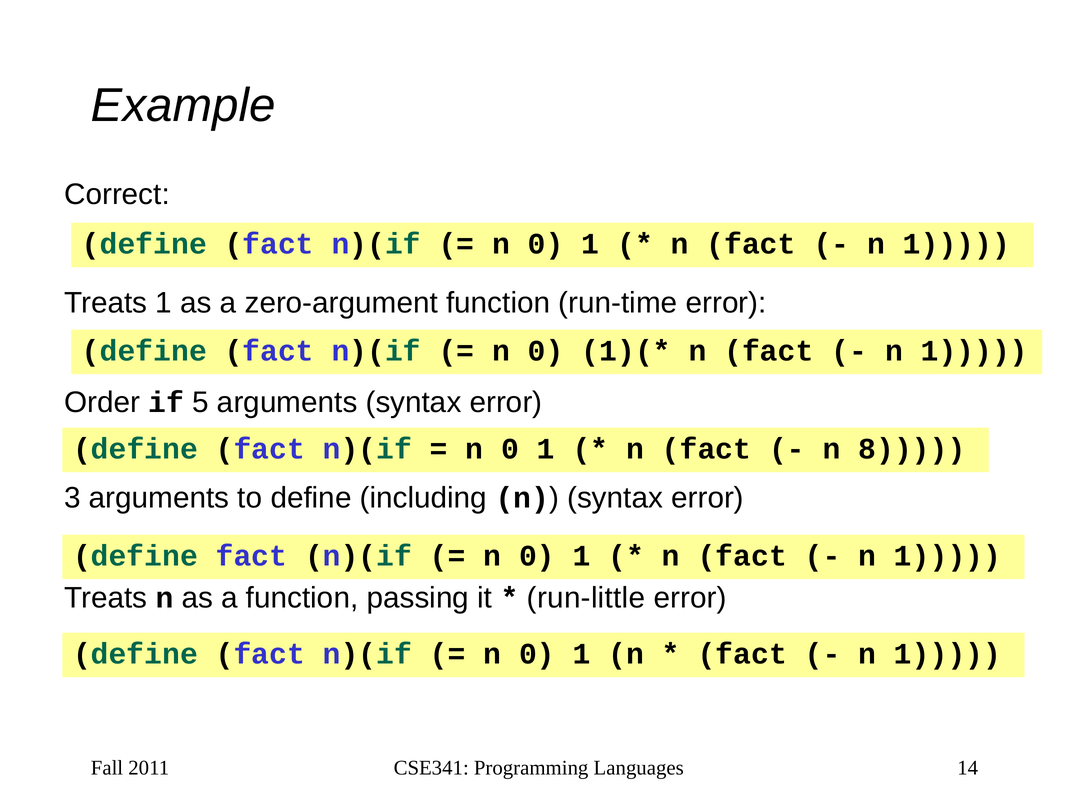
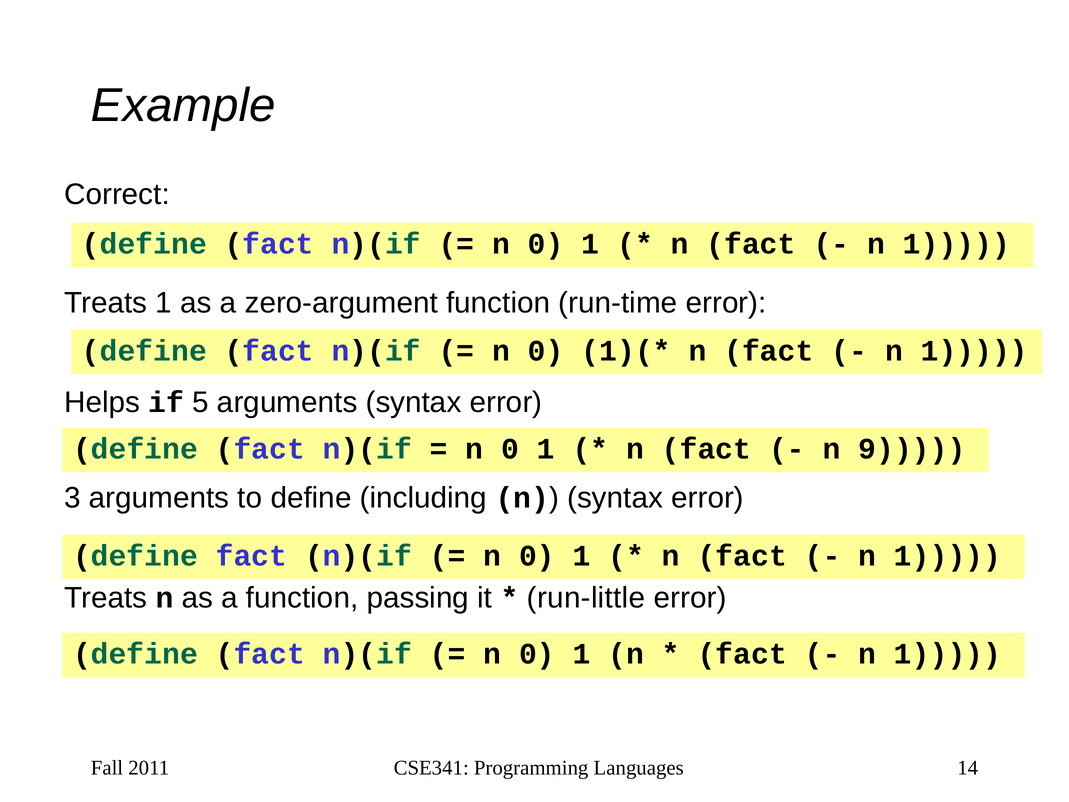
Order: Order -> Helps (102, 402)
8: 8 -> 9 (912, 449)
